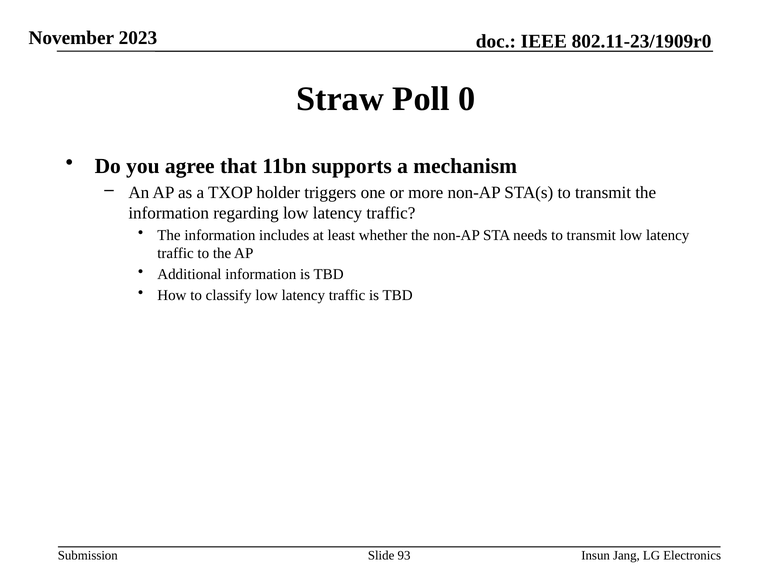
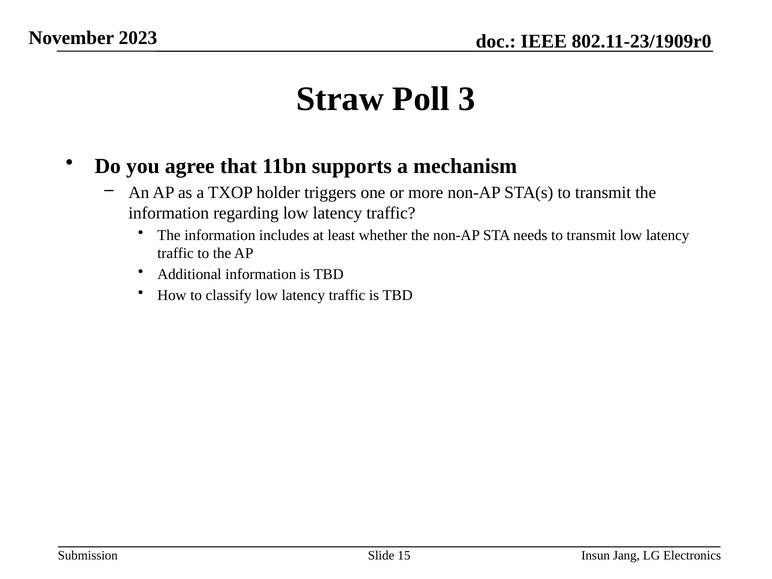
0: 0 -> 3 (467, 99)
93: 93 -> 15 (404, 555)
